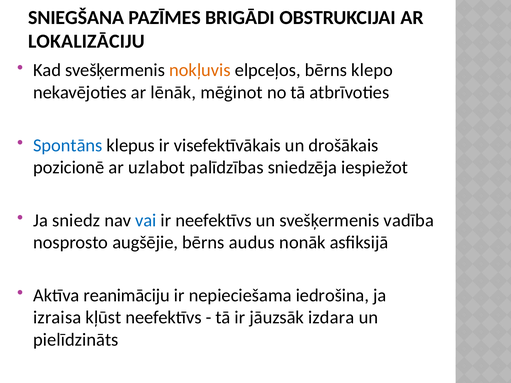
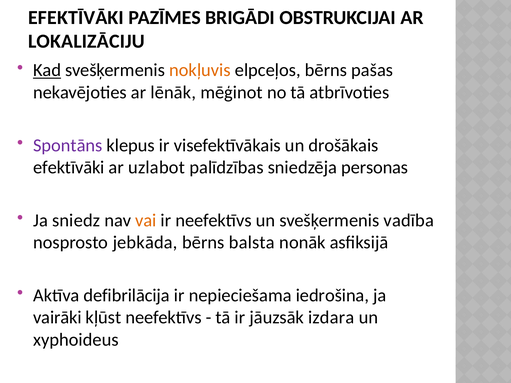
SNIEGŠANA: SNIEGŠANA -> EFEKTĪVĀKI (76, 18)
Kad underline: none -> present (47, 70)
klepo: klepo -> pašas (372, 70)
Spontāns colour: blue -> purple (68, 145)
pozicionē: pozicionē -> efektīvāki (69, 168)
iespiežot: iespiežot -> personas (375, 168)
vai colour: blue -> orange (146, 220)
augšējie: augšējie -> jebkāda (145, 243)
audus: audus -> balsta (252, 243)
reanimāciju: reanimāciju -> defibrilācija (127, 296)
izraisa: izraisa -> vairāki (57, 318)
pielīdzināts: pielīdzināts -> xyphoideus (76, 340)
